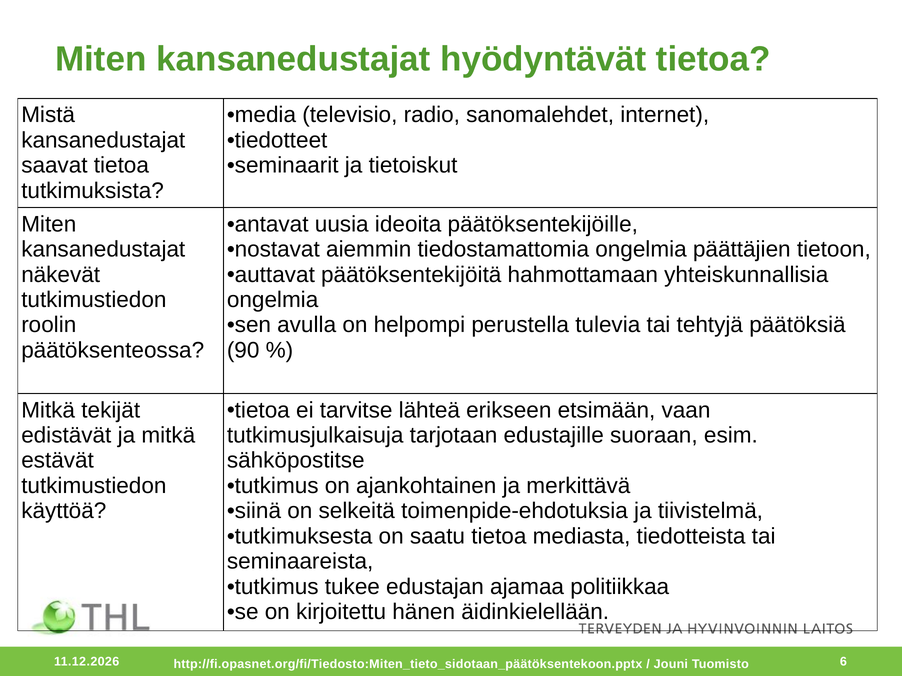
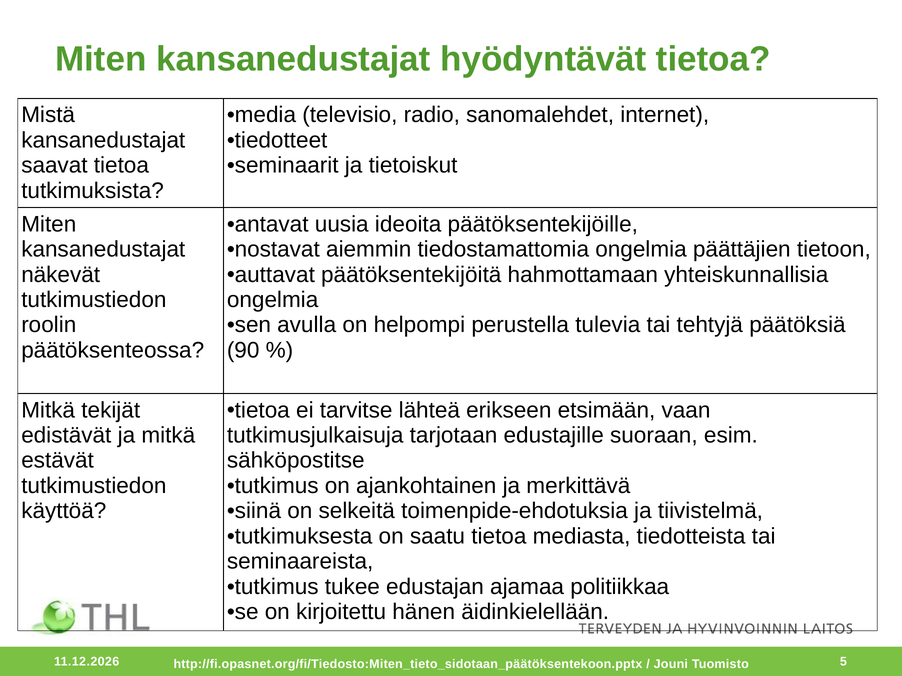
6: 6 -> 5 (843, 662)
